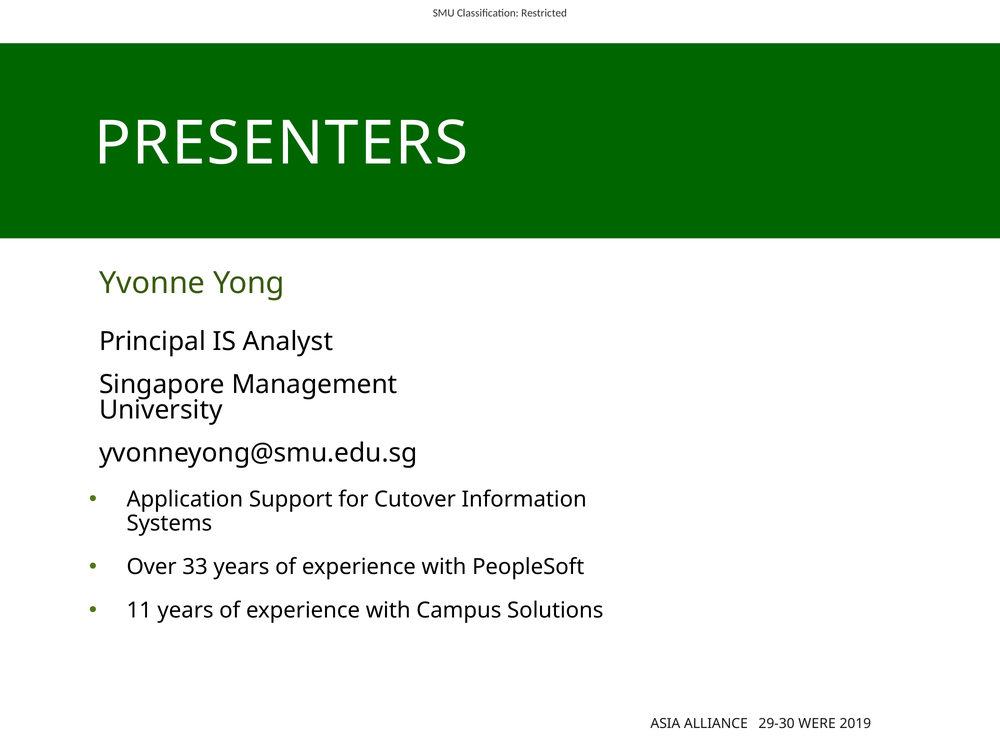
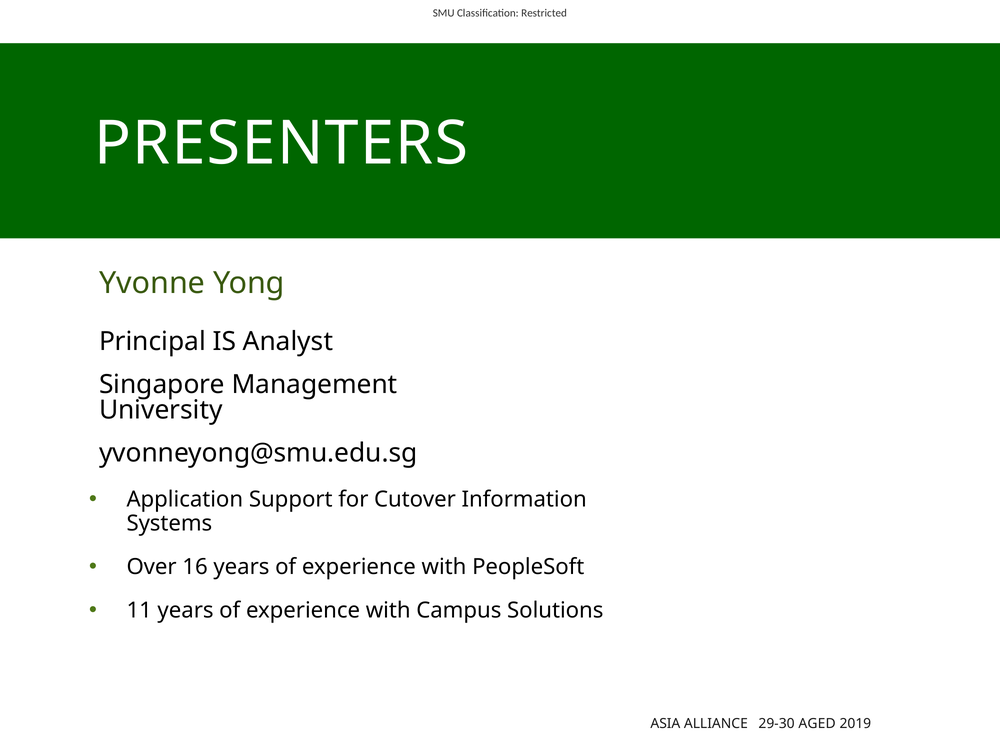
33: 33 -> 16 (195, 567)
WERE: WERE -> AGED (817, 724)
